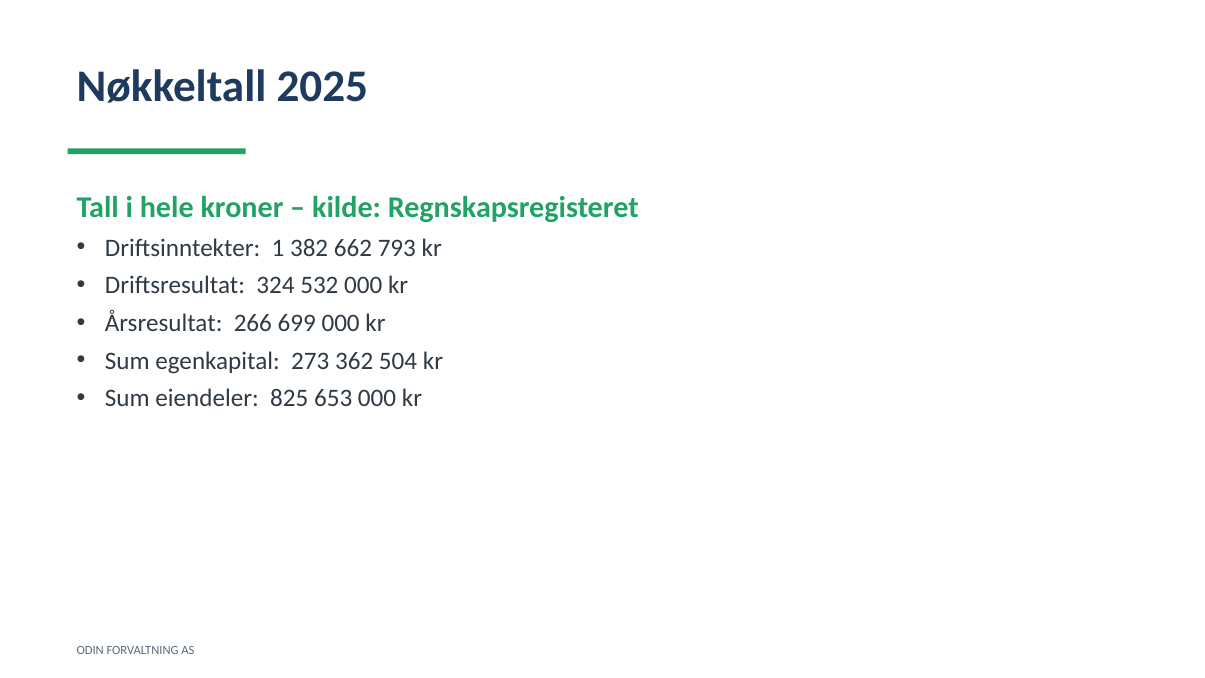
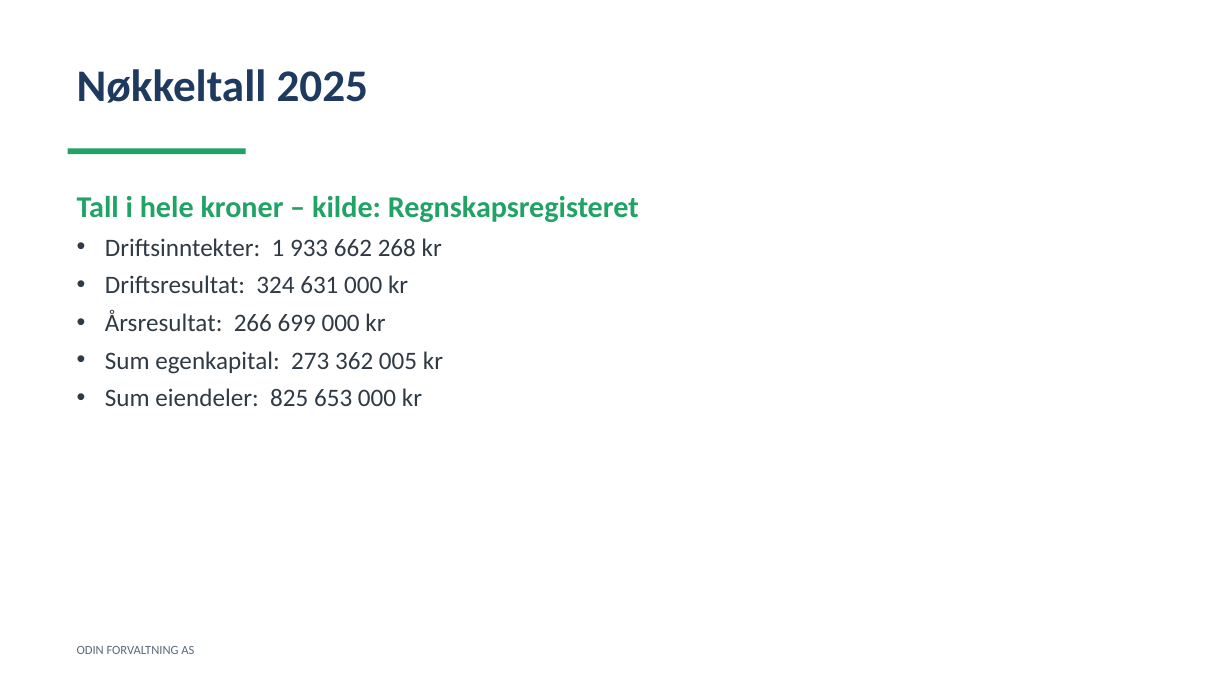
382: 382 -> 933 (309, 248)
793: 793 -> 268 (397, 248)
532: 532 -> 631 (319, 285)
504: 504 -> 005 (398, 361)
